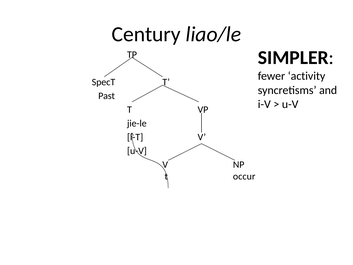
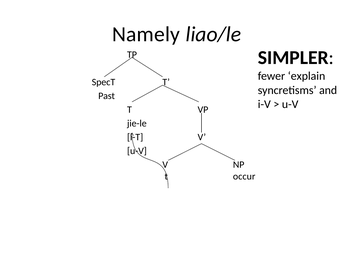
Century: Century -> Namely (146, 34)
activity: activity -> explain (307, 76)
